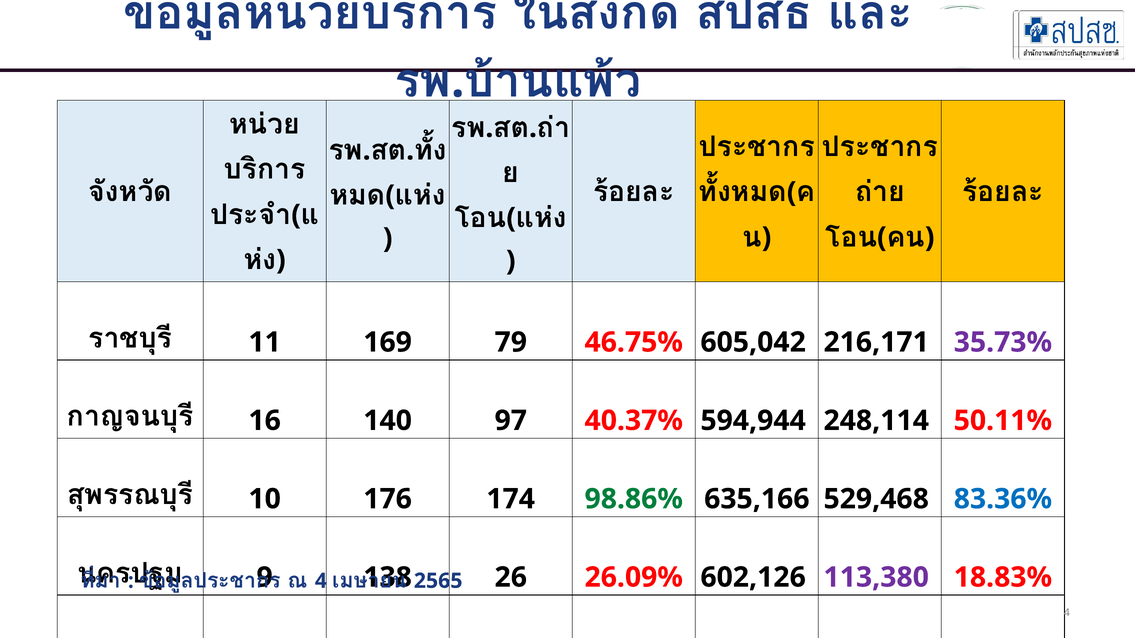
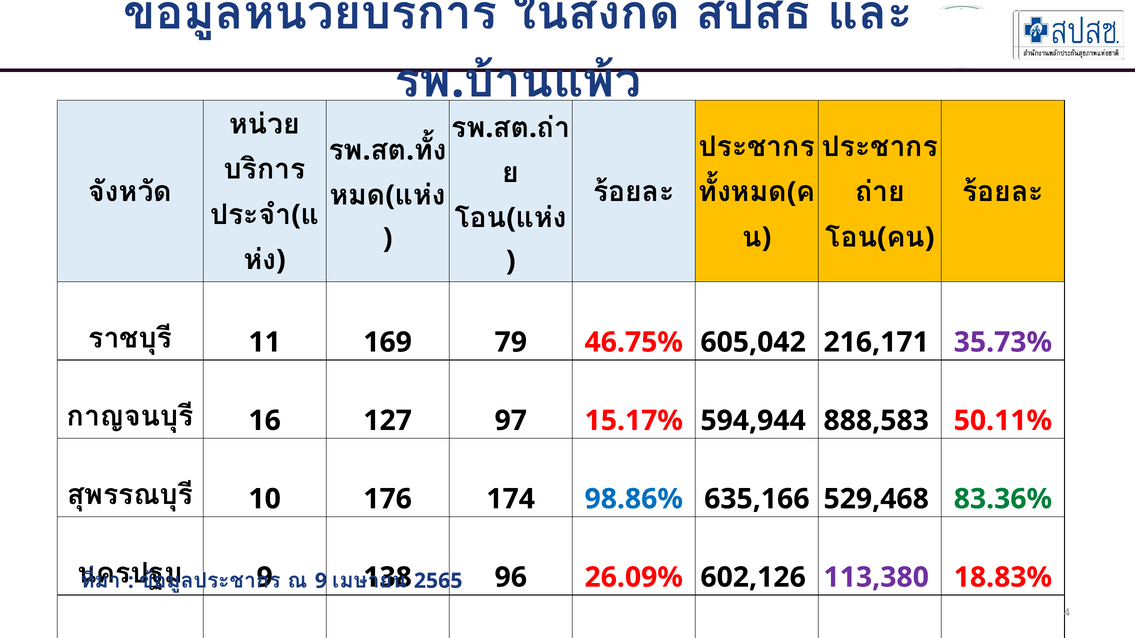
140: 140 -> 127 (388, 421)
40.37%: 40.37% -> 15.17% (634, 421)
248,114: 248,114 -> 888,583 (876, 421)
98.86% colour: green -> blue (634, 499)
83.36% colour: blue -> green (1003, 499)
26: 26 -> 96 (511, 578)
4: 4 -> 9 (321, 581)
